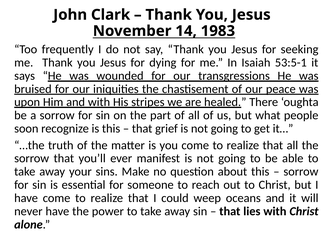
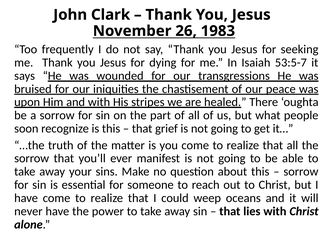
14: 14 -> 26 (186, 31)
53:5-1: 53:5-1 -> 53:5-7 (291, 63)
